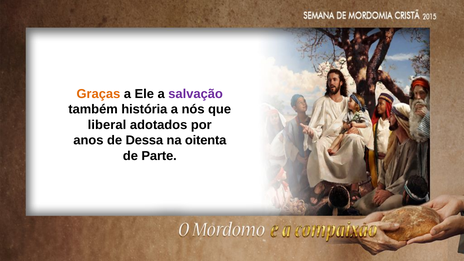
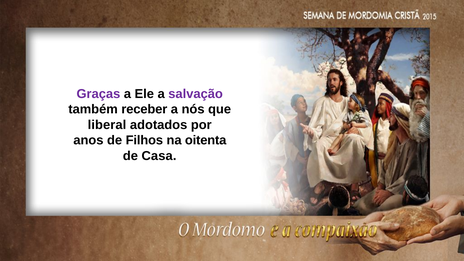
Graças colour: orange -> purple (98, 94)
história: história -> receber (144, 109)
Dessa: Dessa -> Filhos (144, 140)
Parte: Parte -> Casa (159, 156)
